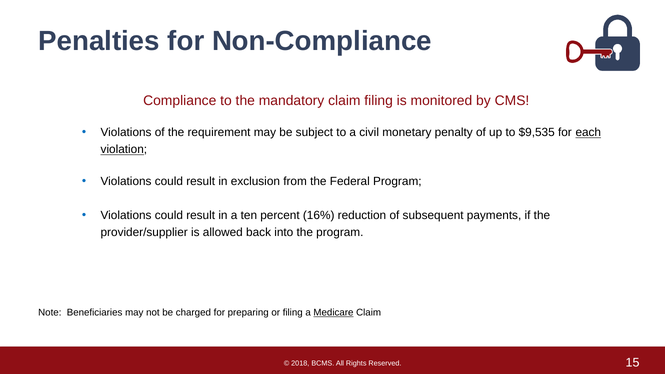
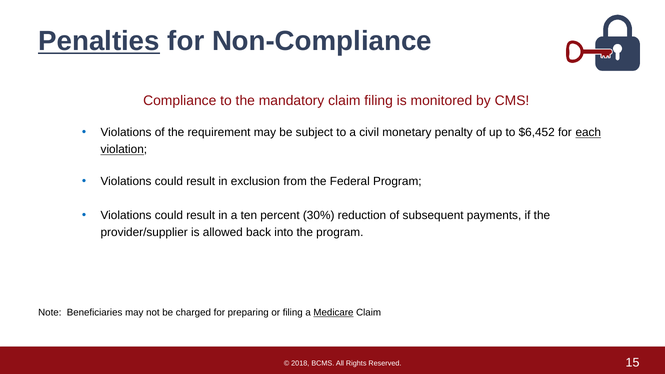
Penalties underline: none -> present (99, 41)
$9,535: $9,535 -> $6,452 (537, 133)
16%: 16% -> 30% (319, 215)
